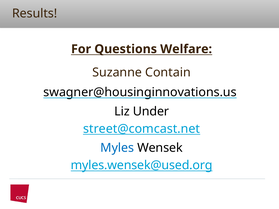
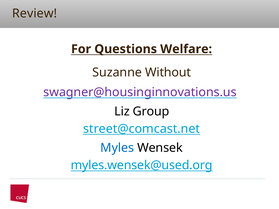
Results: Results -> Review (35, 13)
Contain: Contain -> Without (168, 72)
swagner@housinginnovations.us colour: black -> purple (140, 92)
Under: Under -> Group (151, 111)
